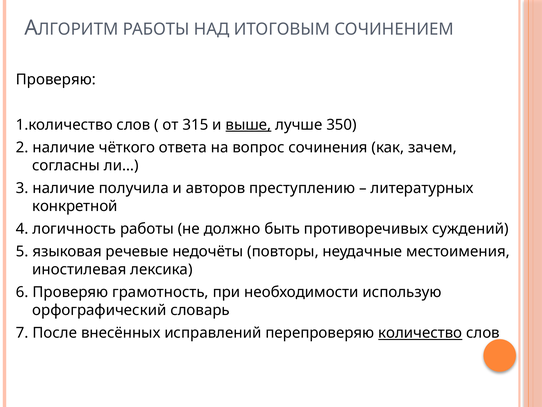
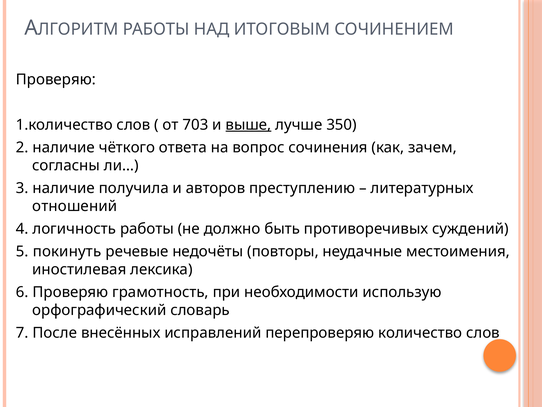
315: 315 -> 703 (195, 125)
конкретной: конкретной -> отношений (75, 206)
языковая: языковая -> покинуть (67, 251)
количество underline: present -> none (420, 332)
